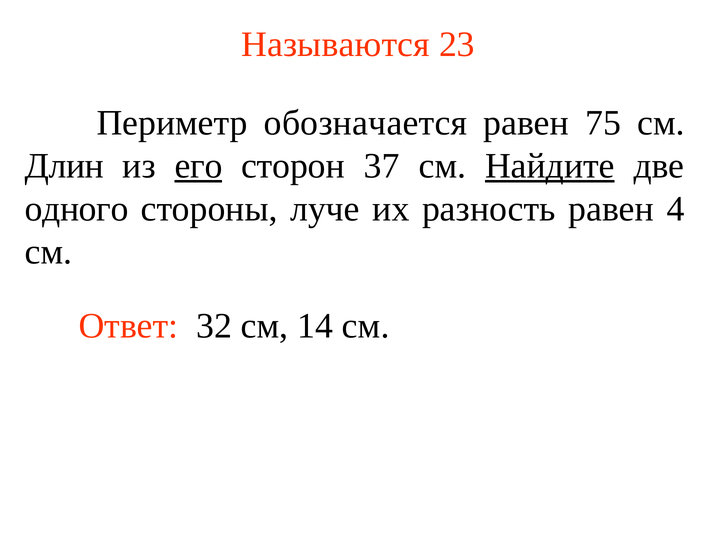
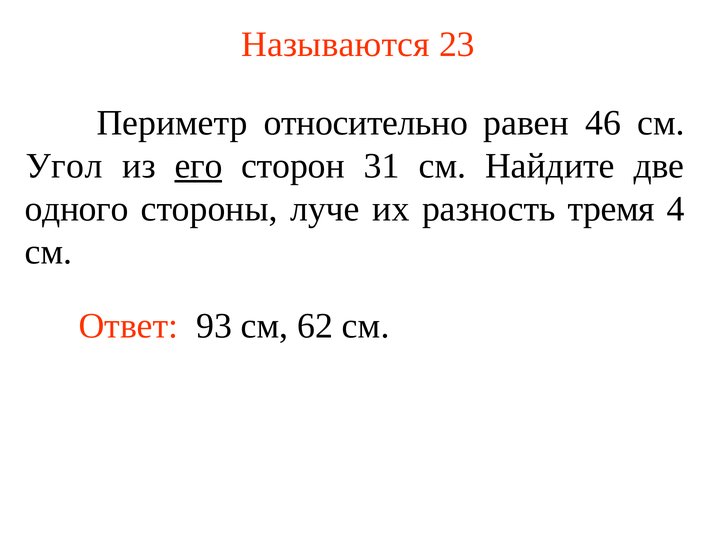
обозначается: обозначается -> относительно (366, 123)
75: 75 -> 46 (603, 123)
Длин: Длин -> Угол (64, 166)
37: 37 -> 31 (382, 166)
Найдите underline: present -> none (550, 166)
разность равен: равен -> тремя (611, 209)
32: 32 -> 93 (214, 326)
14: 14 -> 62 (315, 326)
